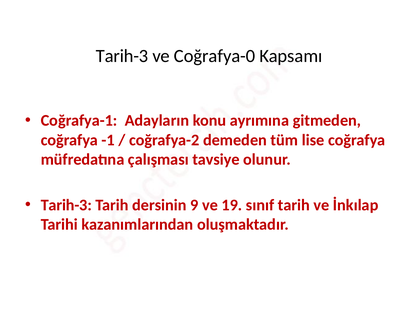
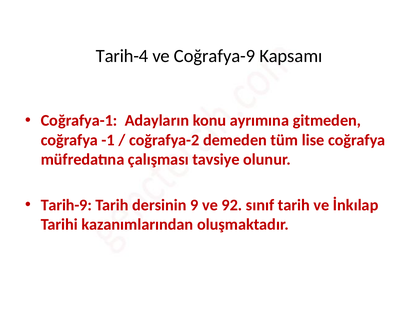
Tarih-3: Tarih-3 -> Tarih-4 (122, 56)
Coğrafya-0: Coğrafya-0 -> Coğrafya-9 (215, 56)
Tarih-3: Tarih-3 -> Tarih-9 (66, 205)
19: 19 -> 92 (232, 205)
